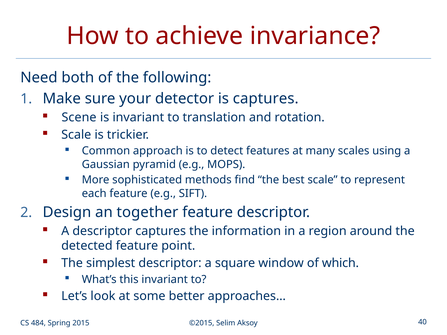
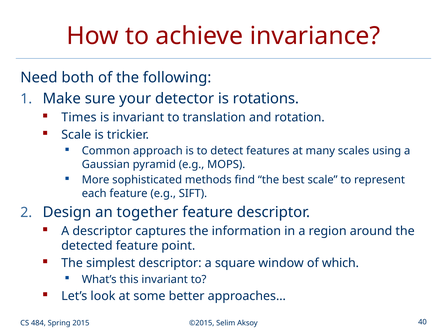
is captures: captures -> rotations (266, 99)
Scene: Scene -> Times (79, 117)
